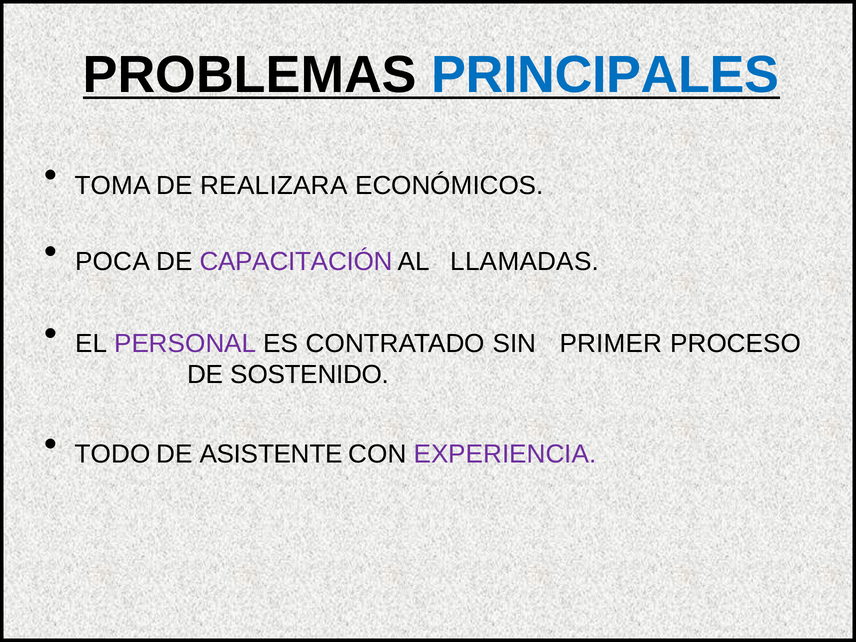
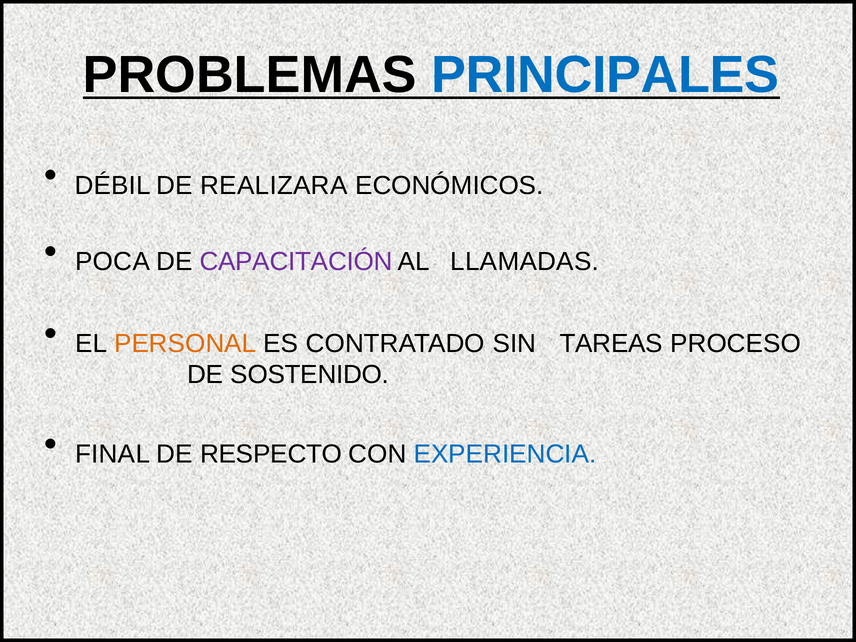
TOMA: TOMA -> DÉBIL (113, 185)
PERSONAL colour: purple -> orange (185, 344)
PRIMER: PRIMER -> TAREAS (611, 344)
TODO: TODO -> FINAL (113, 454)
ASISTENTE: ASISTENTE -> RESPECTO (271, 454)
EXPERIENCIA colour: purple -> blue (505, 454)
